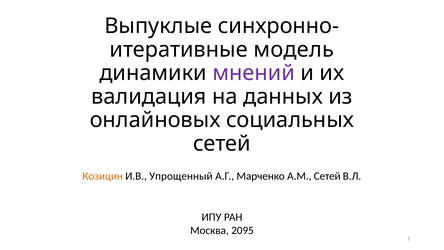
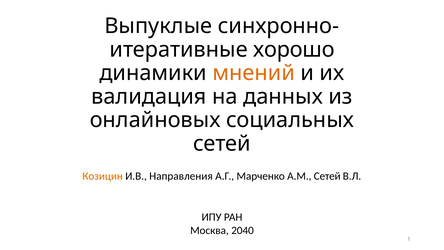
модель: модель -> хорошо (294, 49)
мнений colour: purple -> orange (254, 73)
Упрощенный: Упрощенный -> Направления (181, 176)
2095: 2095 -> 2040 (243, 230)
